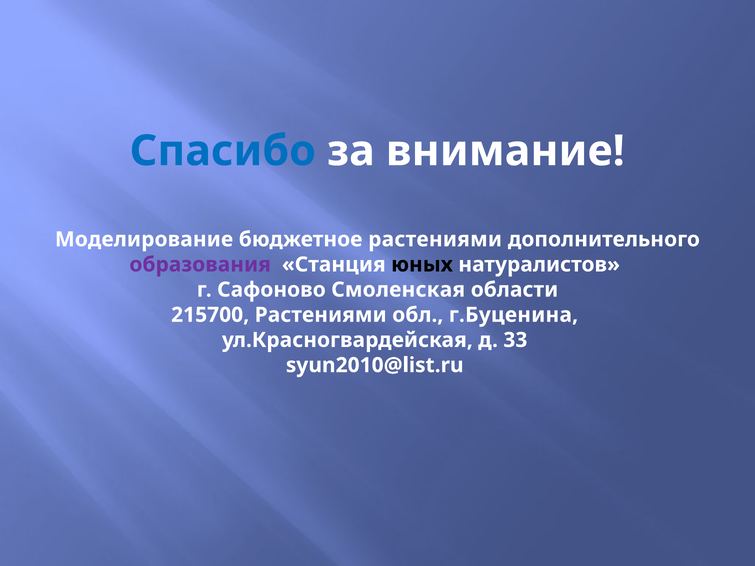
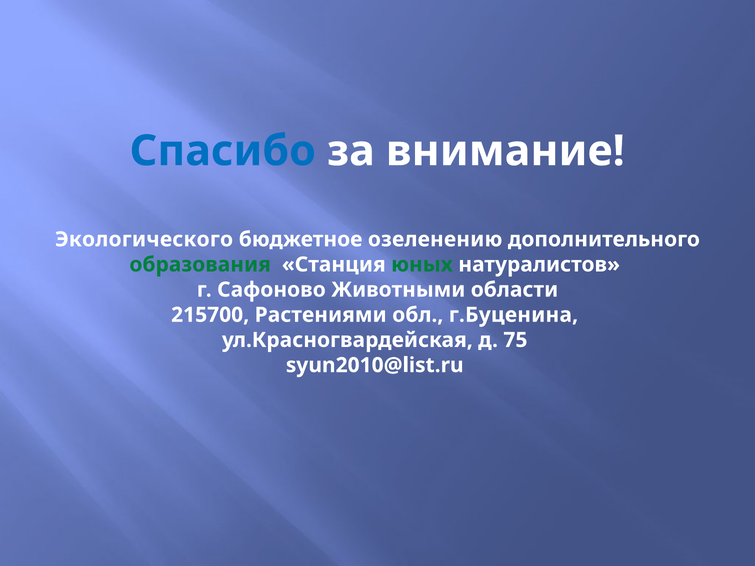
Моделирование: Моделирование -> Экологического (144, 239)
бюджетное растениями: растениями -> озеленению (435, 239)
образования colour: purple -> green (200, 265)
юных colour: black -> green (422, 265)
Смоленская: Смоленская -> Животными (398, 290)
33: 33 -> 75 (515, 340)
